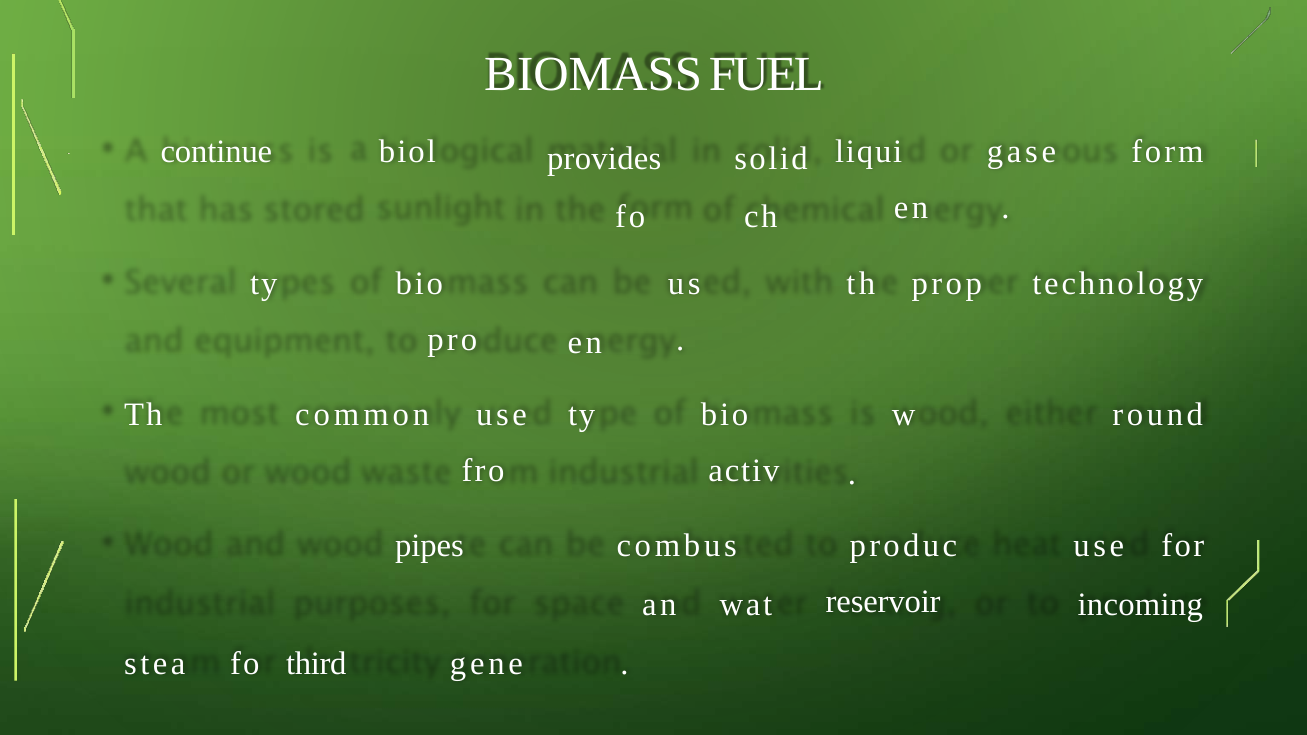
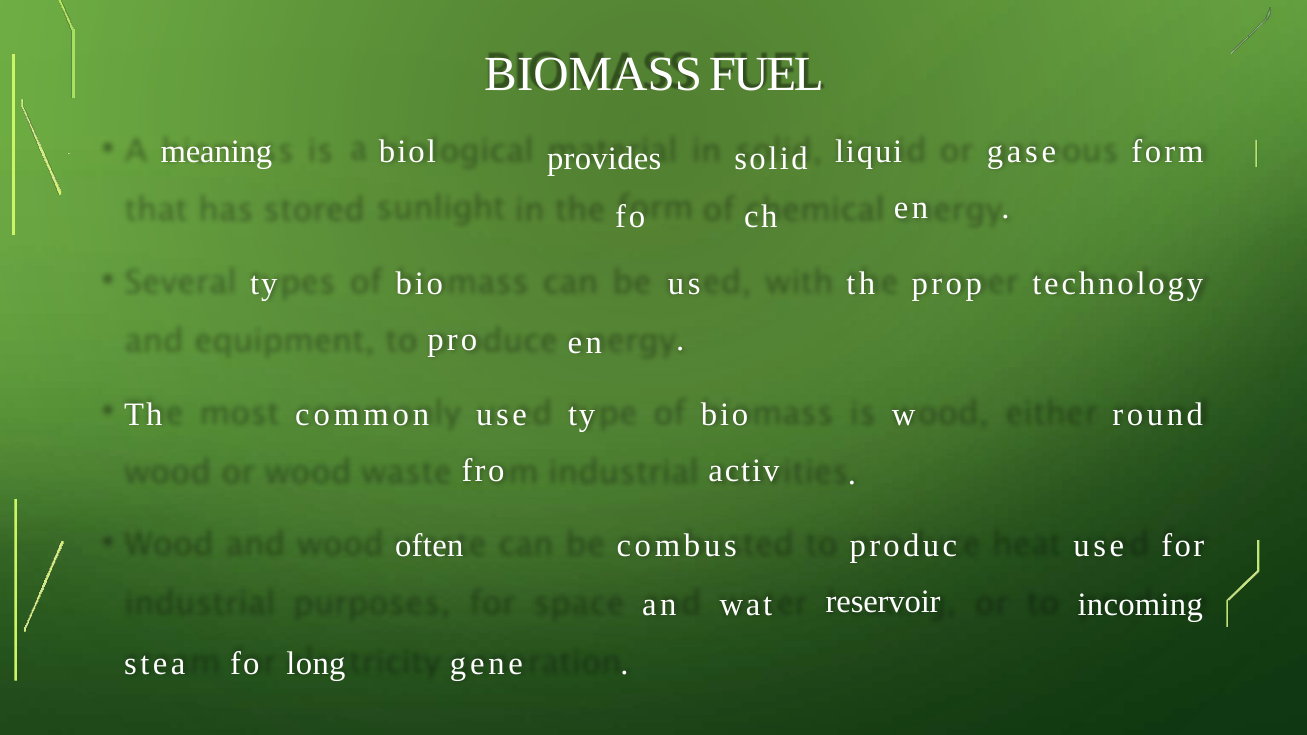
continue: continue -> meaning (216, 152)
pipes: pipes -> often (429, 546)
third: third -> long (316, 664)
